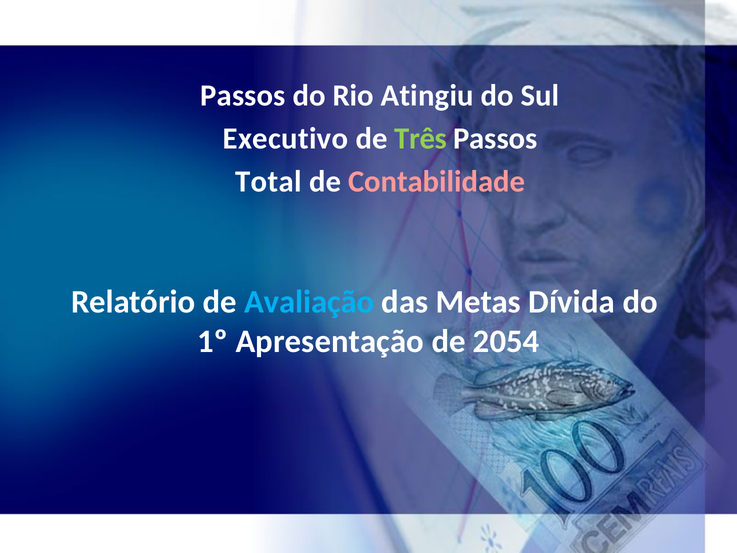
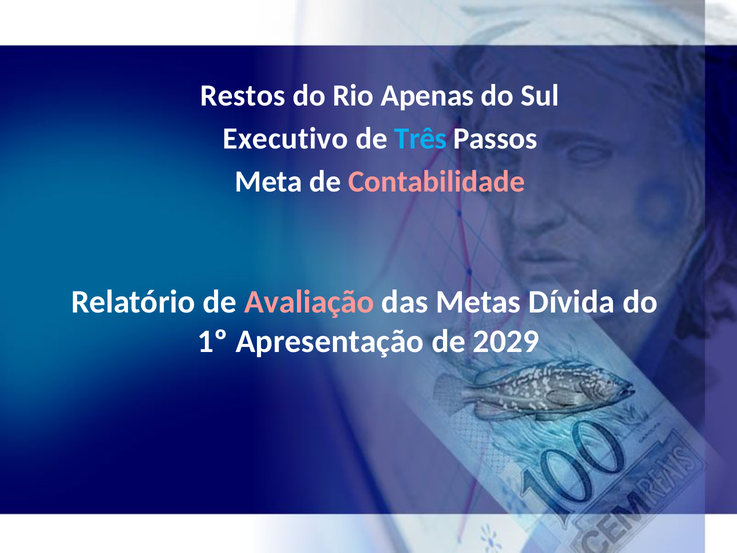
Passos: Passos -> Restos (243, 95)
Atingiu: Atingiu -> Apenas (427, 95)
Três colour: light green -> light blue (421, 138)
Total: Total -> Meta (269, 181)
Avaliação colour: light blue -> pink (309, 302)
2054: 2054 -> 2029 (506, 341)
